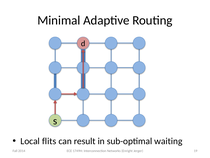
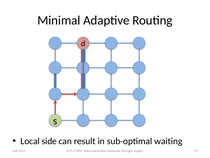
flits: flits -> side (49, 141)
